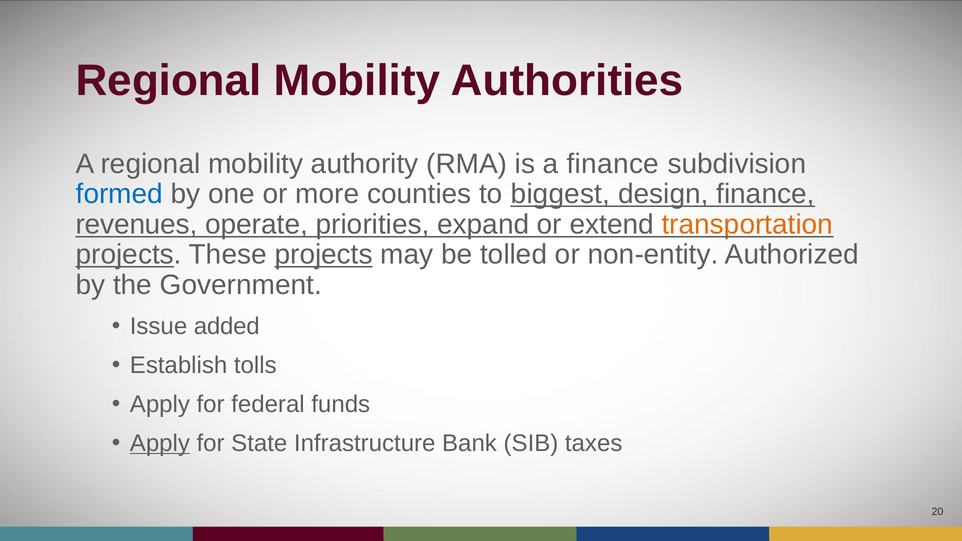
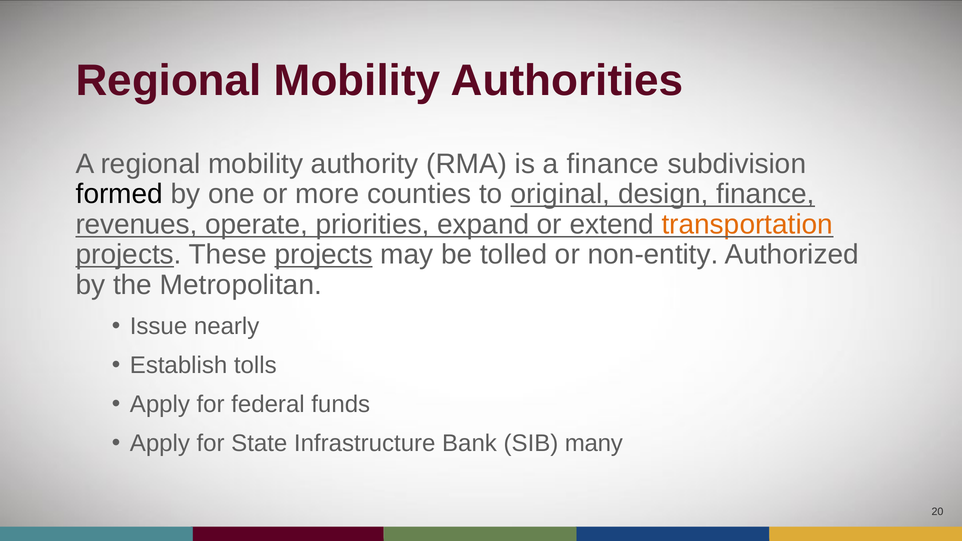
formed colour: blue -> black (119, 194)
biggest: biggest -> original (560, 194)
Government: Government -> Metropolitan (241, 285)
added: added -> nearly (227, 326)
Apply underline: present -> none (160, 443)
taxes: taxes -> many (594, 443)
